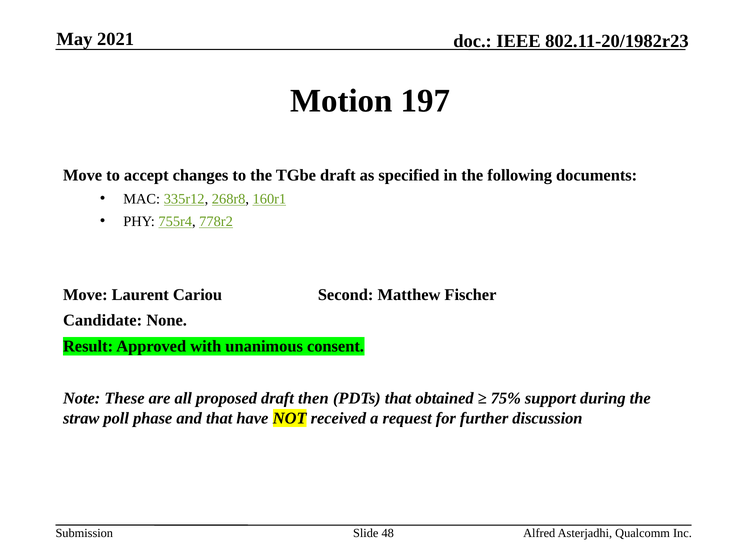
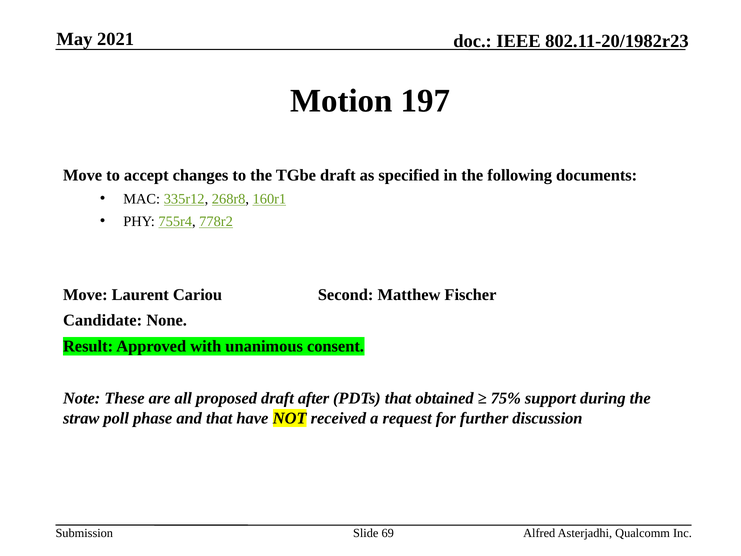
then: then -> after (314, 398)
48: 48 -> 69 (388, 533)
